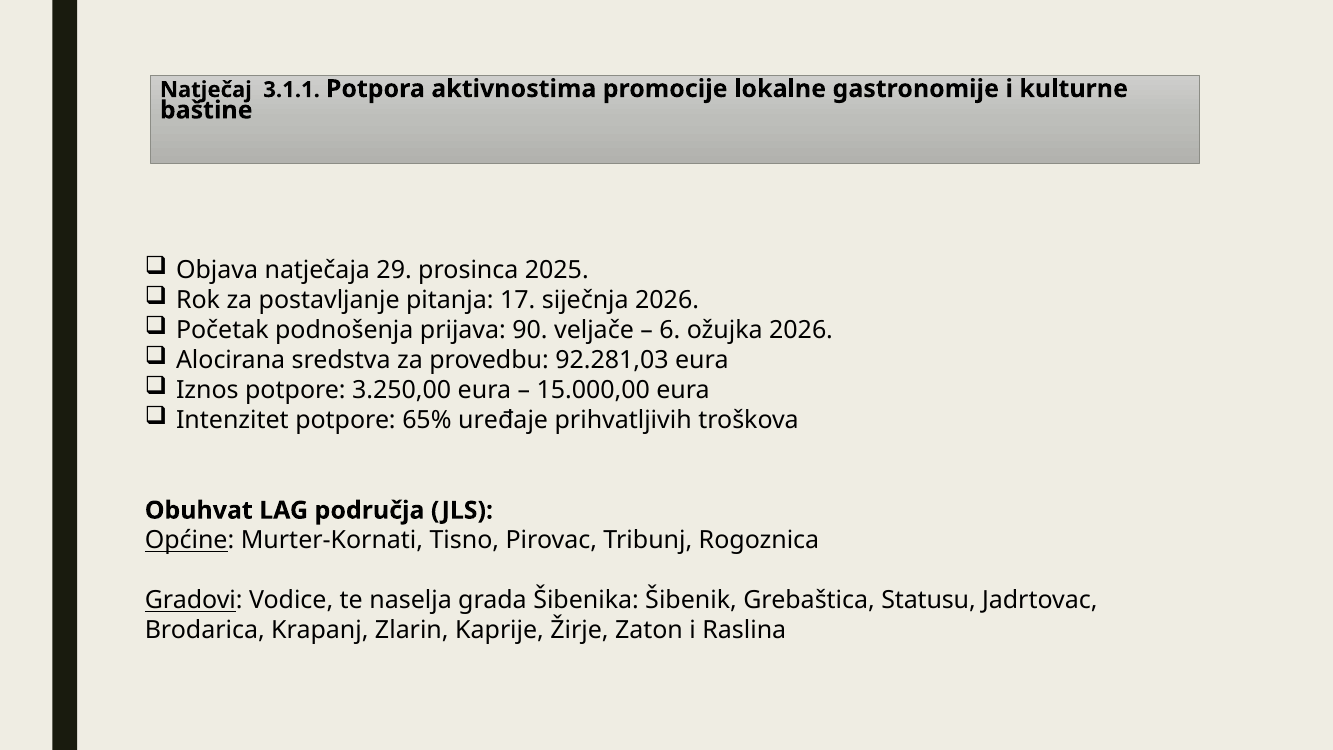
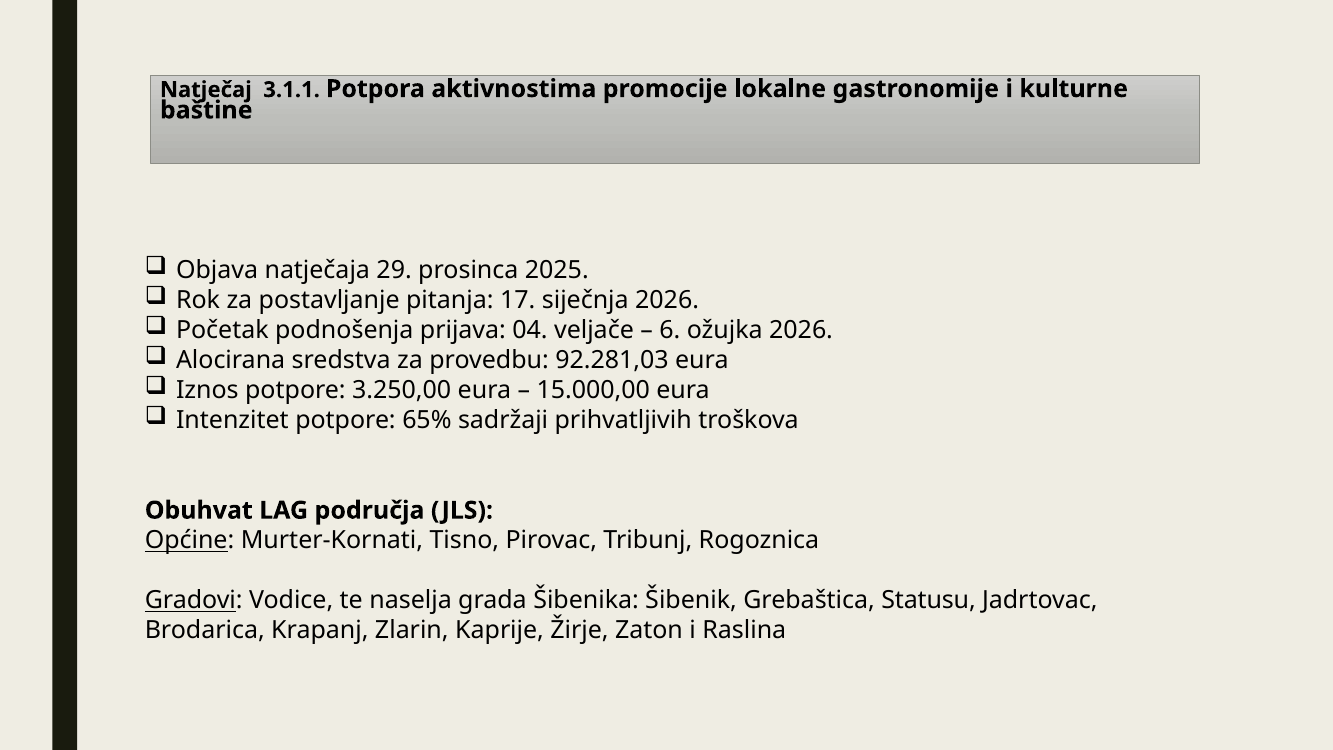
90: 90 -> 04 (530, 330)
uređaje: uređaje -> sadržaji (503, 420)
